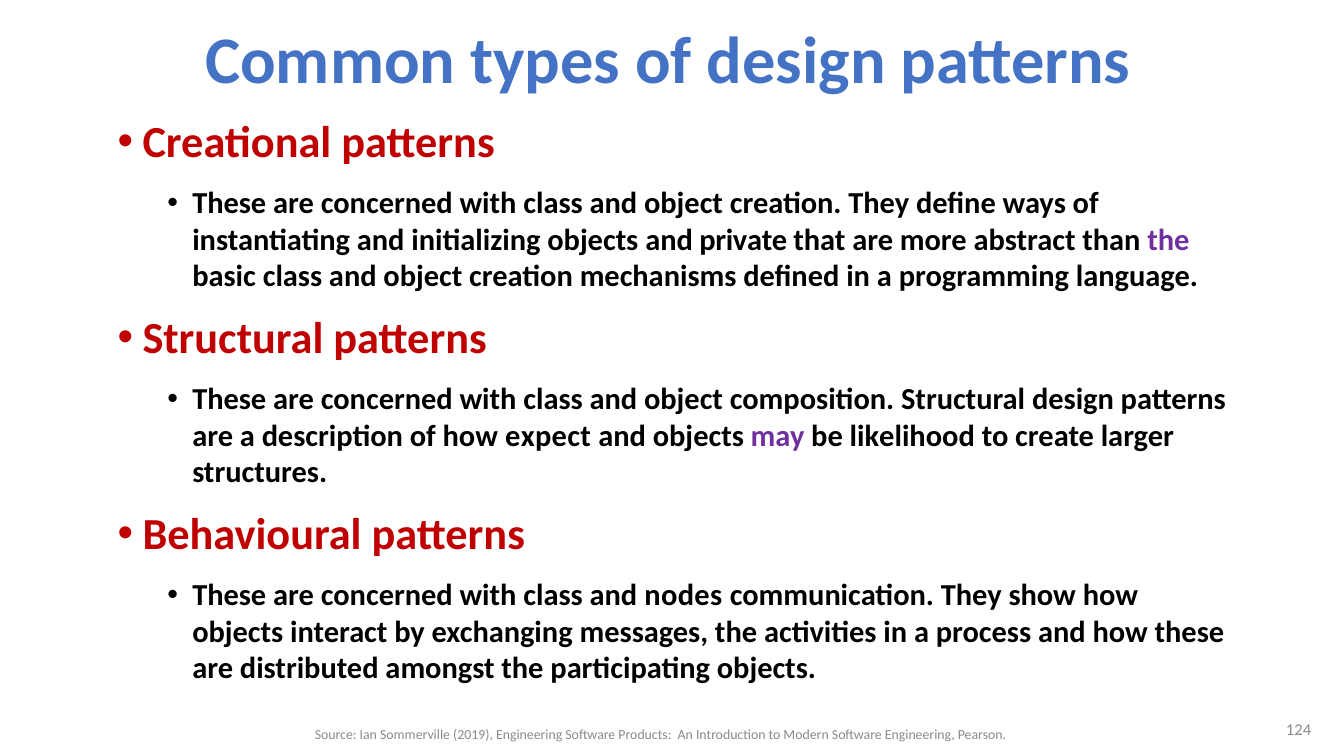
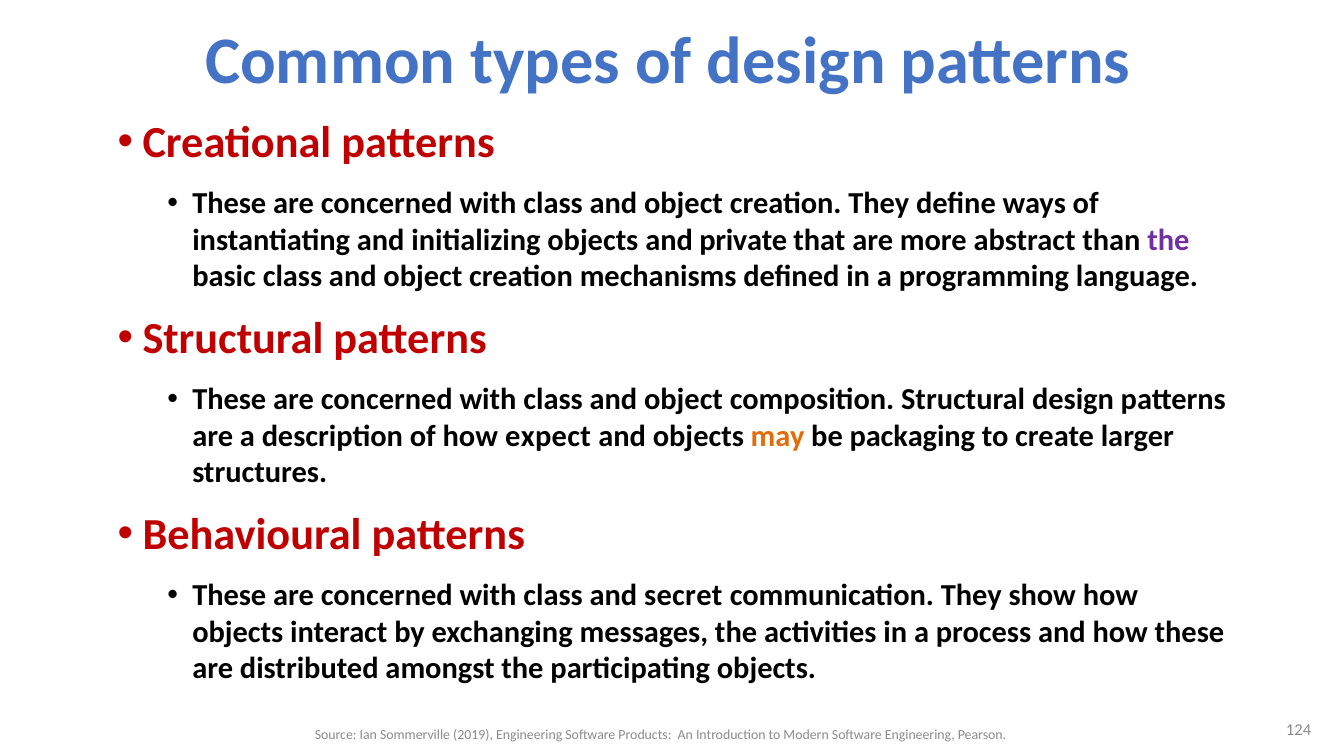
may colour: purple -> orange (778, 436)
likelihood: likelihood -> packaging (912, 436)
nodes: nodes -> secret (683, 595)
